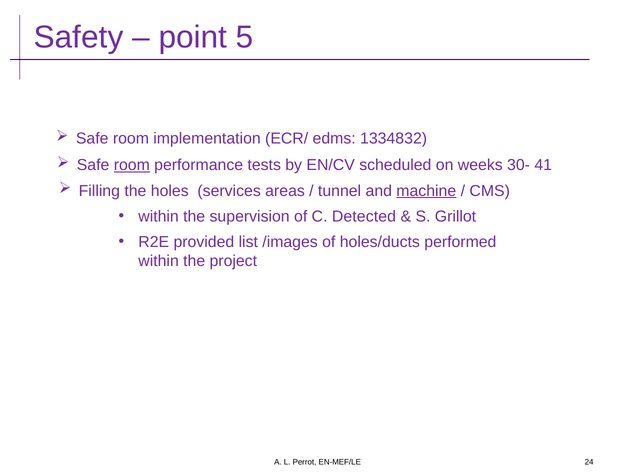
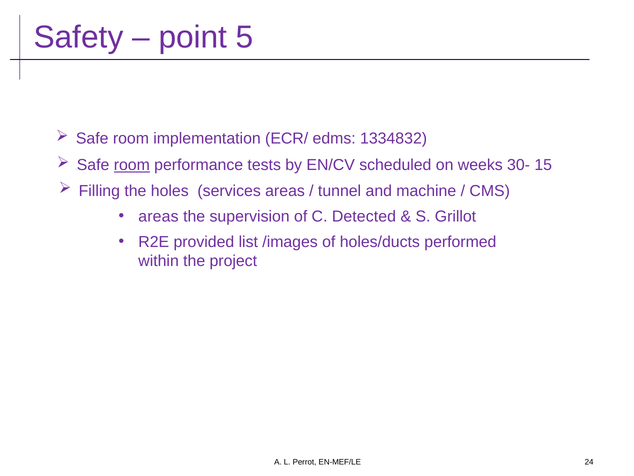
41: 41 -> 15 (543, 165)
machine underline: present -> none (426, 191)
within: within -> areas (158, 216)
